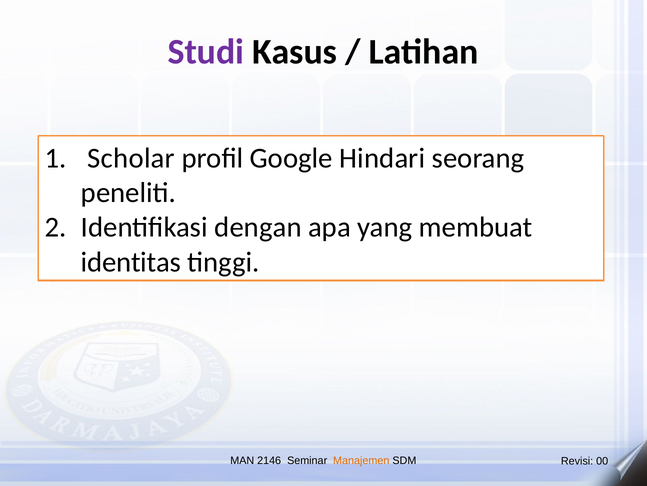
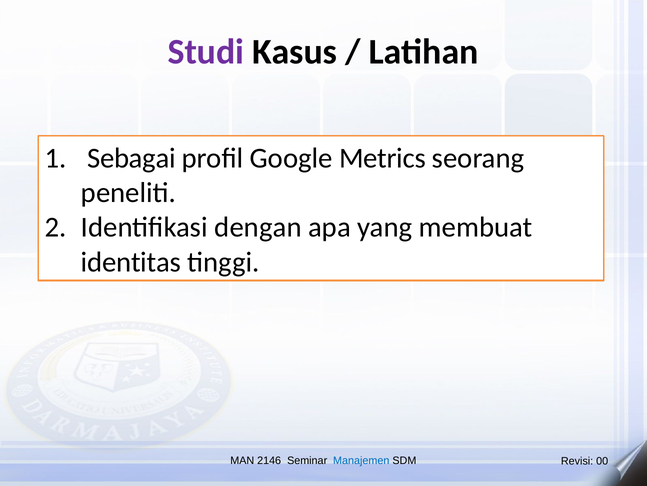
Scholar: Scholar -> Sebagai (131, 158)
Hindari: Hindari -> Metrics (382, 158)
Manajemen colour: orange -> blue (361, 460)
